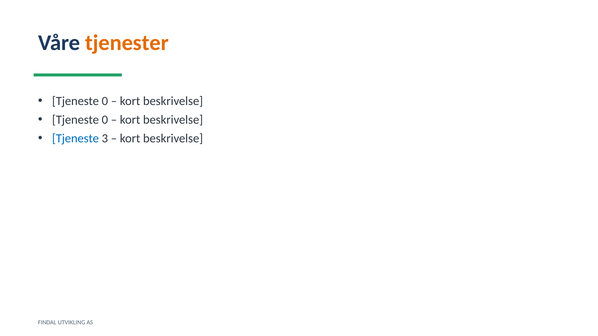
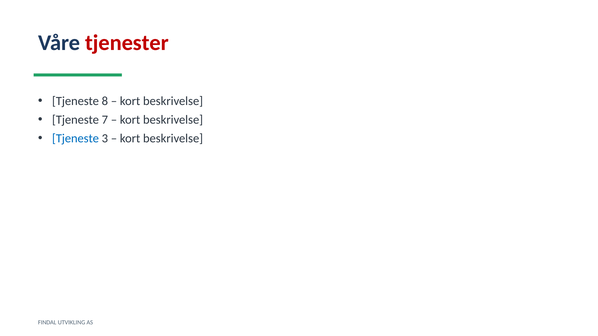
tjenester colour: orange -> red (127, 43)
0: 0 -> 8 (105, 101)
0: 0 -> 7 (105, 120)
